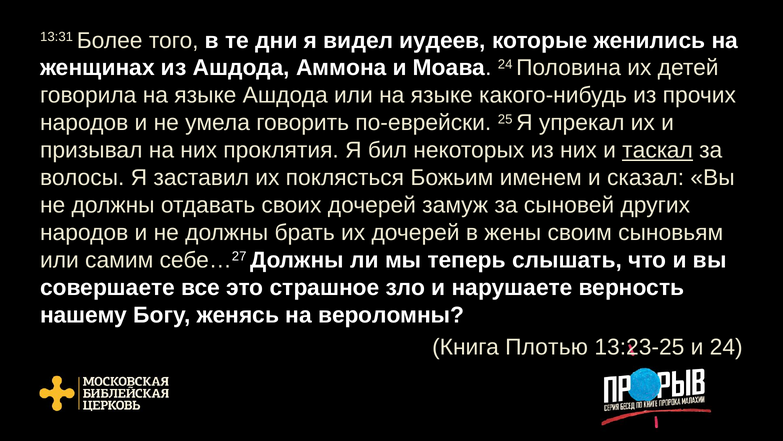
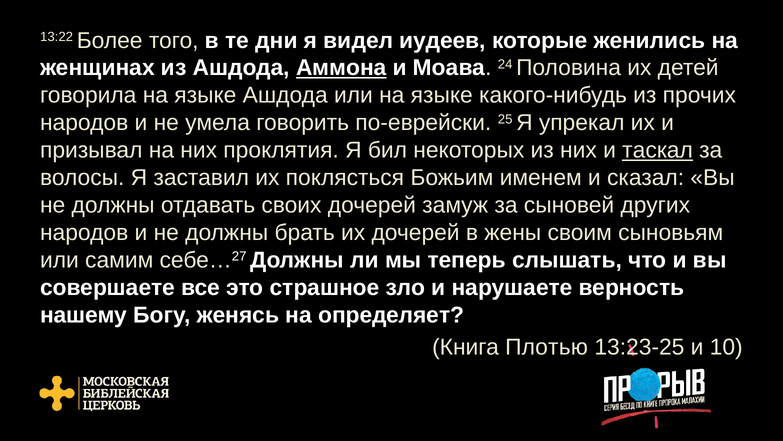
13:31: 13:31 -> 13:22 (57, 37)
Аммона underline: none -> present (341, 68)
вероломны: вероломны -> определяет (391, 315)
и 24: 24 -> 10 (726, 347)
